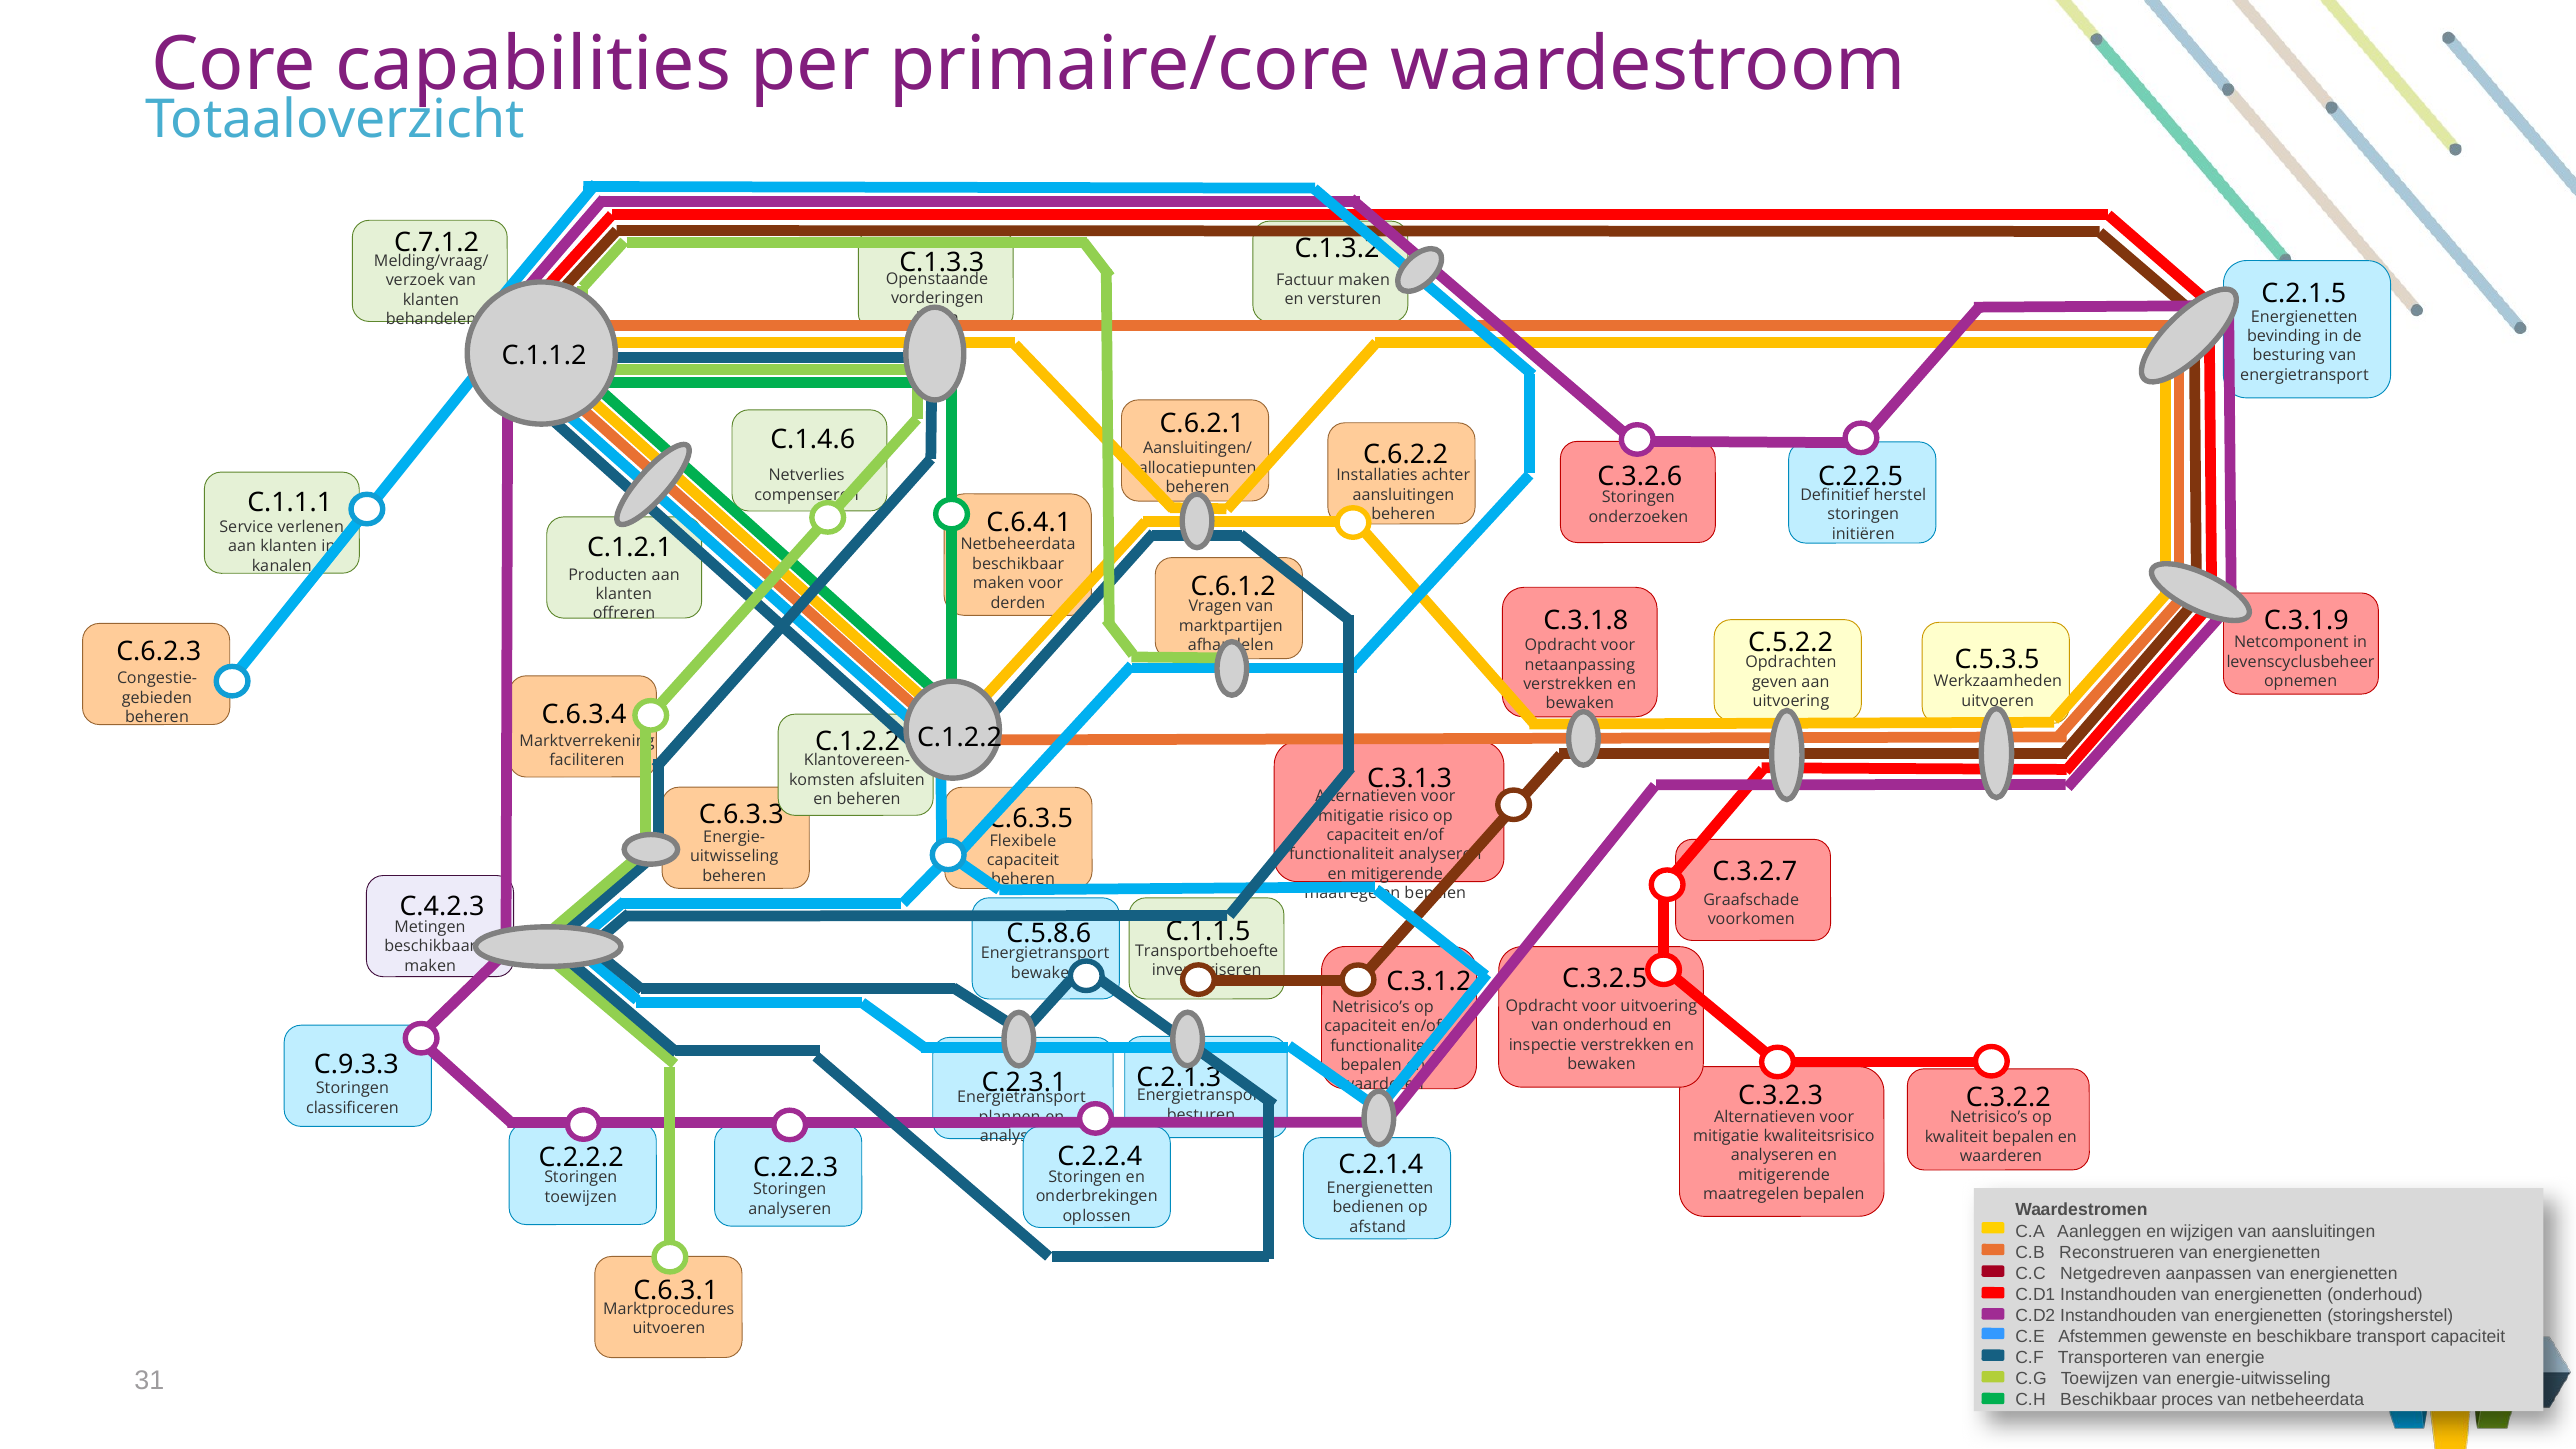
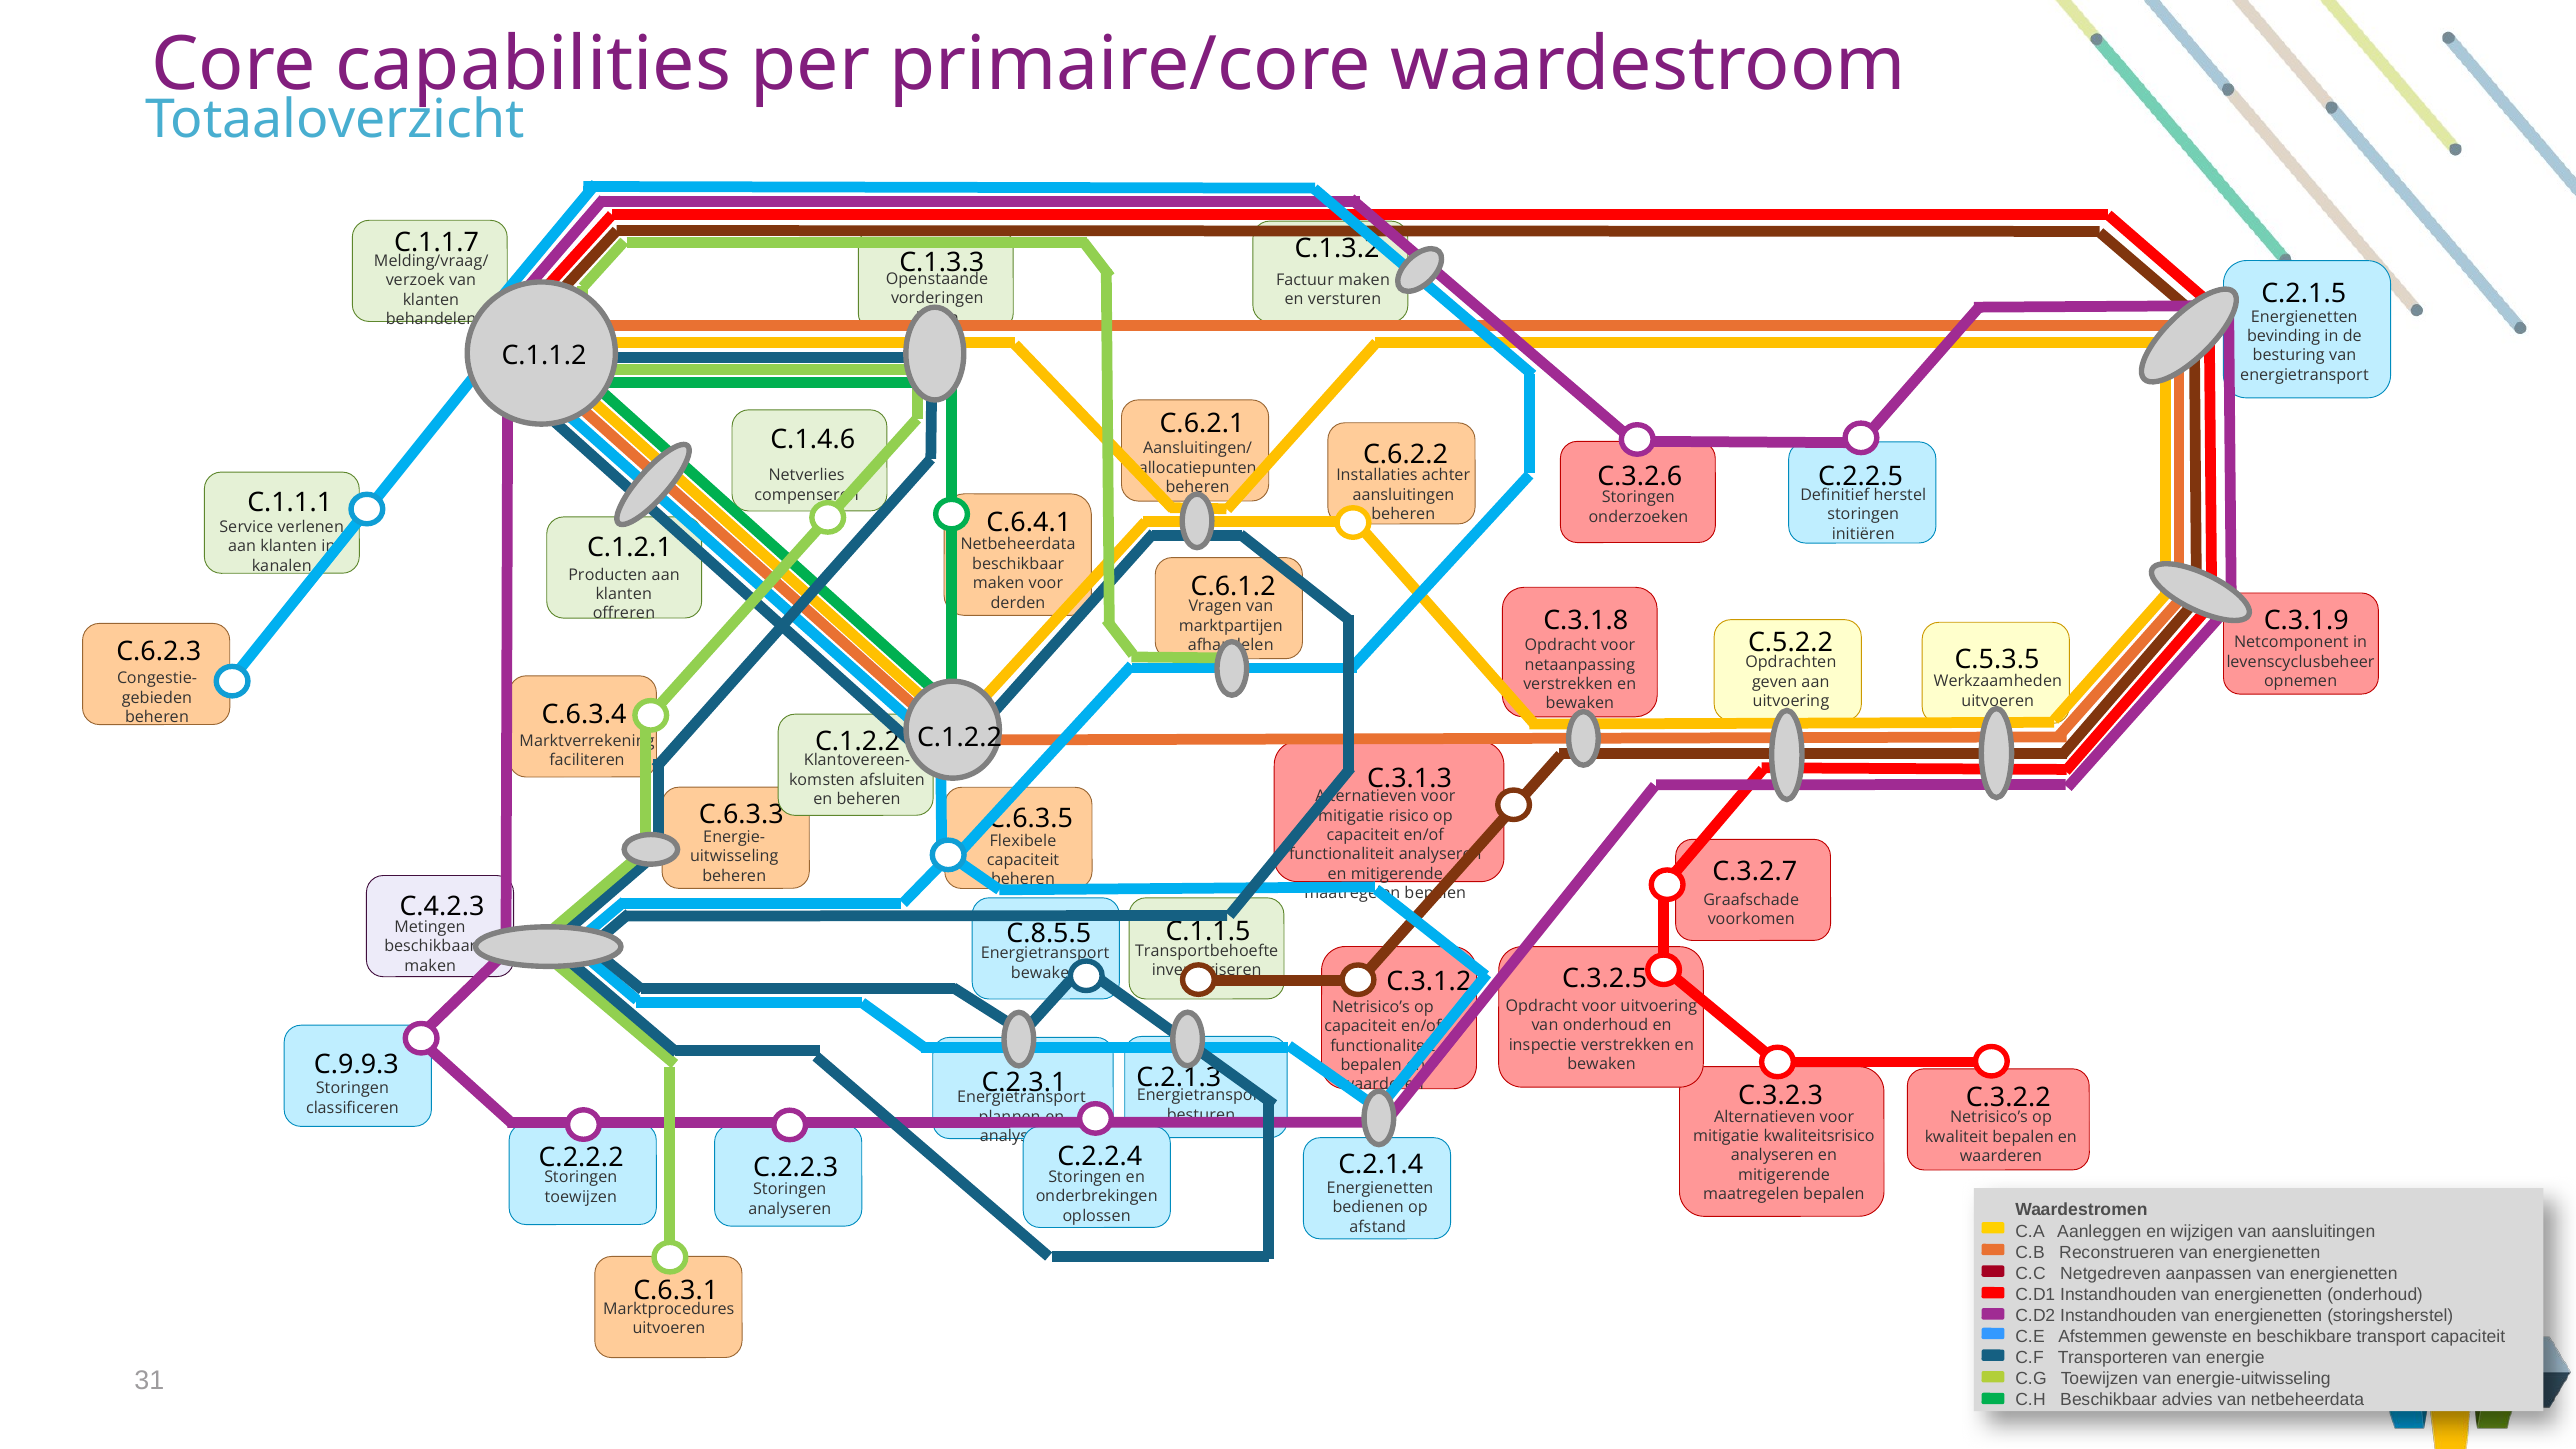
C.7.1.2: C.7.1.2 -> C.1.1.7 (436, 243)
C.5.8.6: C.5.8.6 -> C.8.5.5 (1049, 934)
C.9.3.3: C.9.3.3 -> C.9.9.3 (356, 1065)
proces: proces -> advies (2187, 1400)
